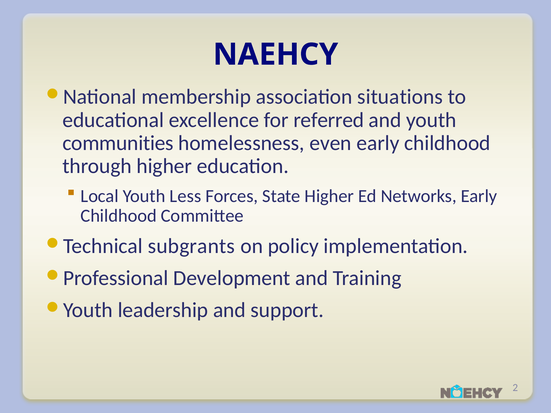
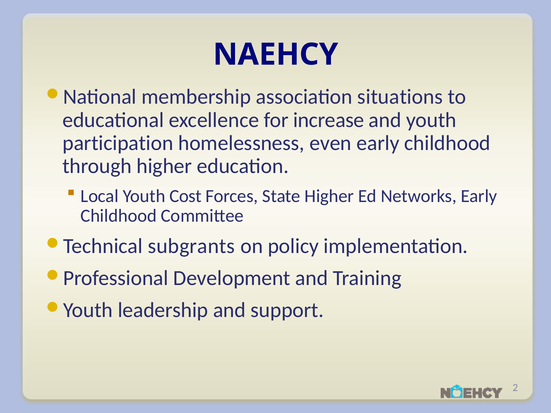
referred: referred -> increase (329, 120)
communities: communities -> participation (118, 143)
Less: Less -> Cost (186, 196)
